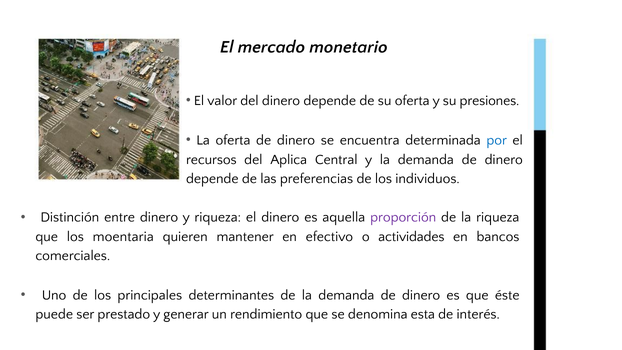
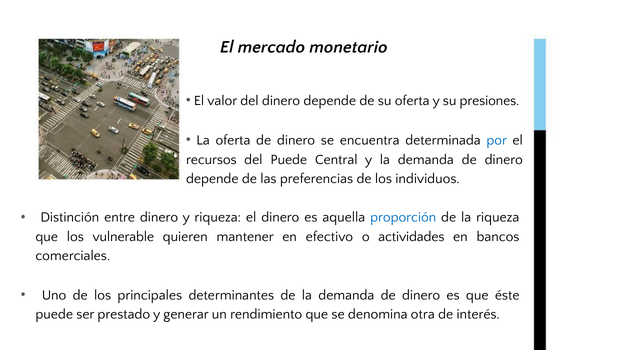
del Aplica: Aplica -> Puede (289, 159)
proporción colour: purple -> blue (403, 217)
moentaria: moentaria -> vulnerable (123, 236)
esta: esta -> otra (423, 314)
